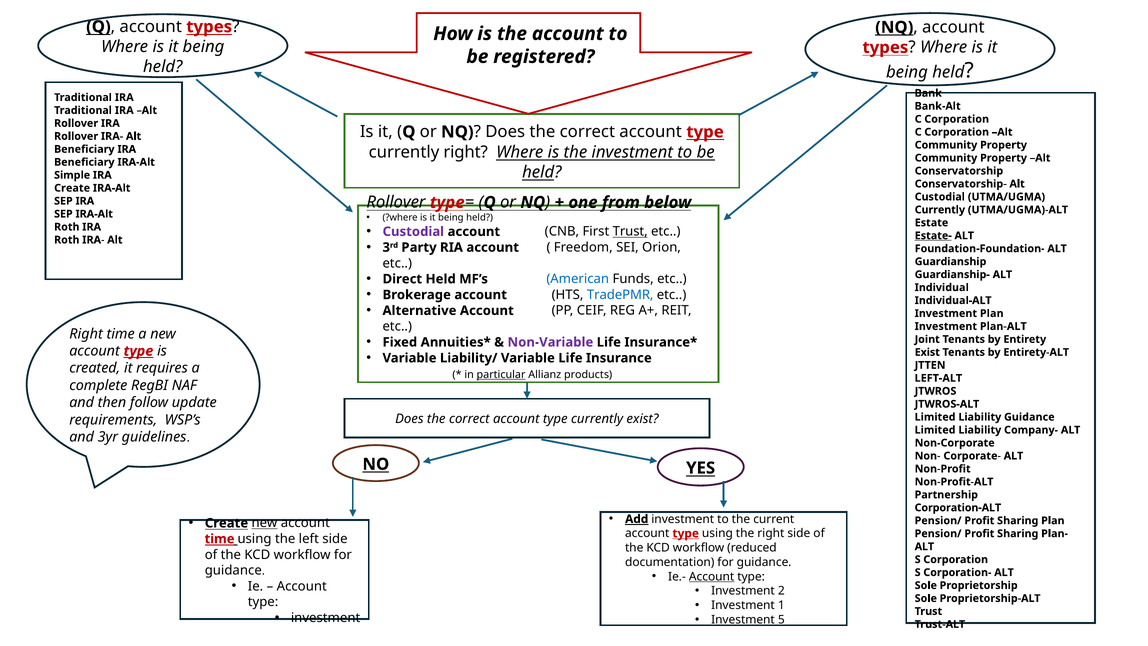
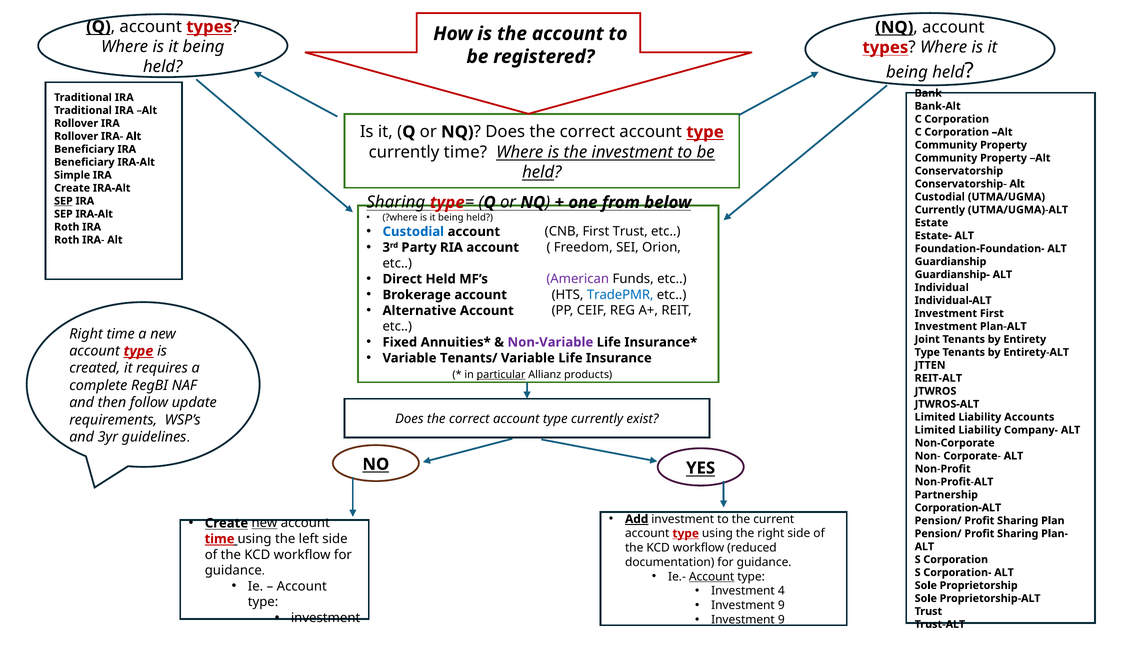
currently right: right -> time (465, 152)
Rollover: Rollover -> Sharing (396, 202)
SEP underline: none -> present (63, 201)
Custodial colour: purple -> blue (413, 232)
Trust underline: present -> none (630, 232)
Estate- underline: present -> none (933, 236)
American colour: blue -> purple (578, 279)
Investment Plan: Plan -> First (992, 313)
Exist: Exist -> Type (927, 352)
Liability/: Liability/ -> Tenants/ (469, 358)
LEFT-ALT: LEFT-ALT -> REIT-ALT (938, 378)
Liability Guidance: Guidance -> Accounts (1029, 417)
2: 2 -> 4 (781, 591)
1: 1 -> 9 (781, 605)
5: 5 -> 9 (781, 619)
